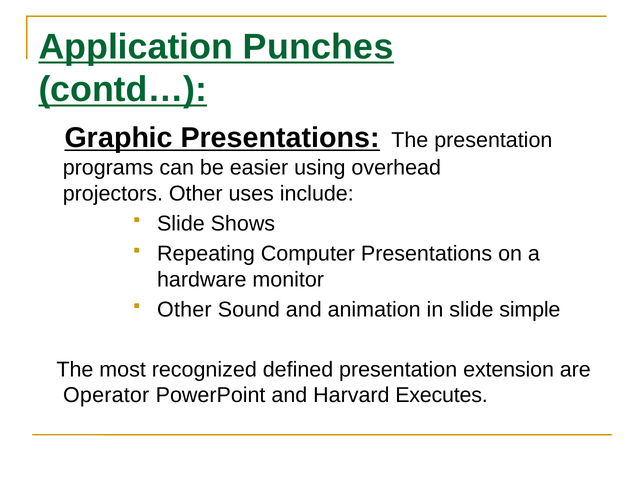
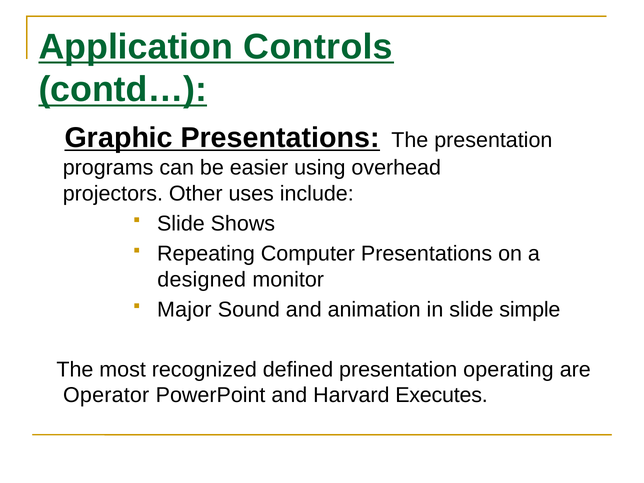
Punches: Punches -> Controls (318, 47)
hardware: hardware -> designed (202, 279)
Other: Other -> Major (184, 310)
extension: extension -> operating (508, 370)
